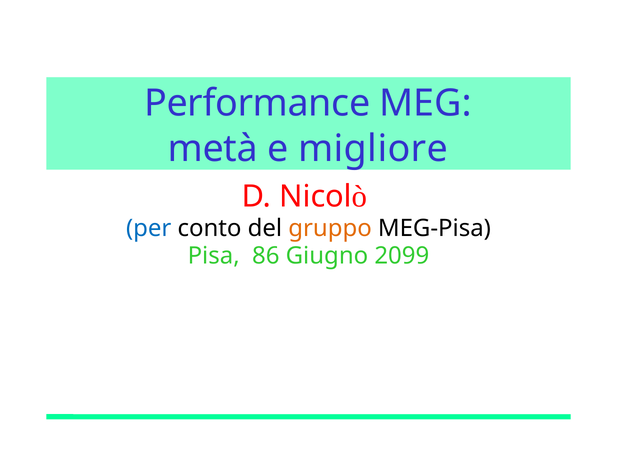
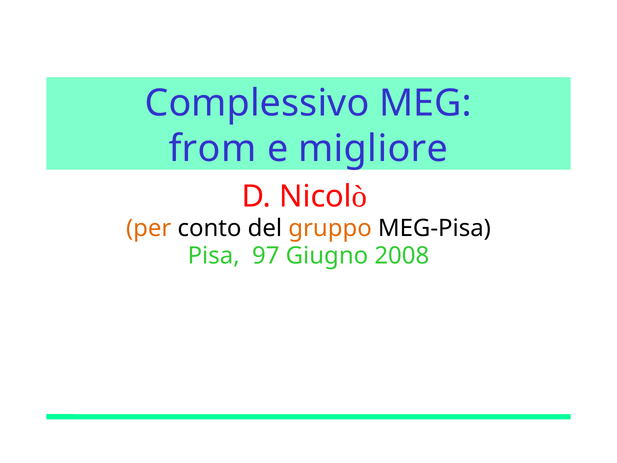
Performance: Performance -> Complessivo (257, 103)
metà: metà -> from (212, 149)
per colour: blue -> orange (149, 228)
86: 86 -> 97 (266, 256)
2099: 2099 -> 2008 (402, 256)
